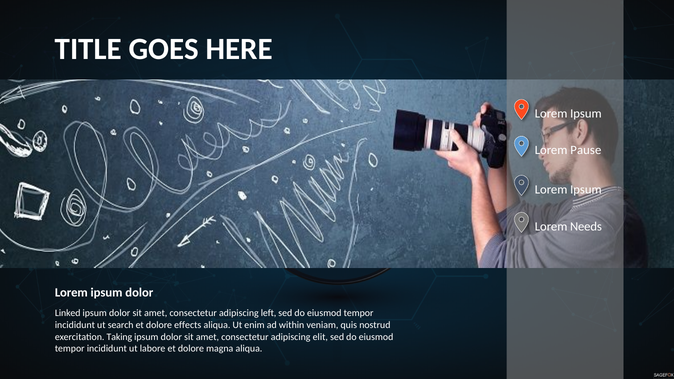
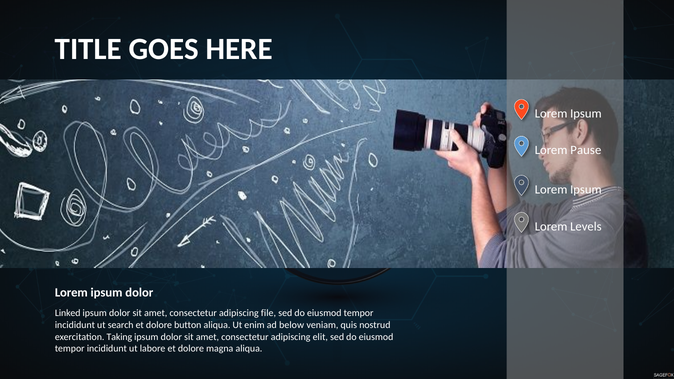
Needs: Needs -> Levels (586, 226)
left: left -> file (268, 313)
effects: effects -> button (188, 325)
within: within -> below (292, 325)
